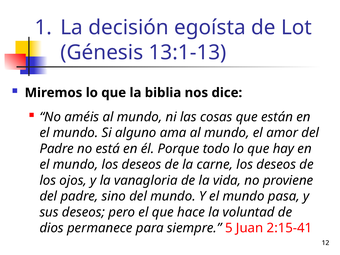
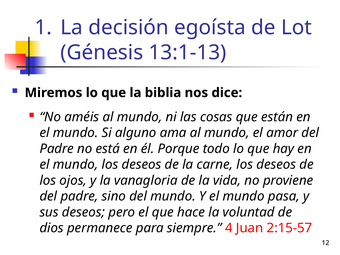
5: 5 -> 4 (229, 228)
2:15-41: 2:15-41 -> 2:15-57 (289, 228)
